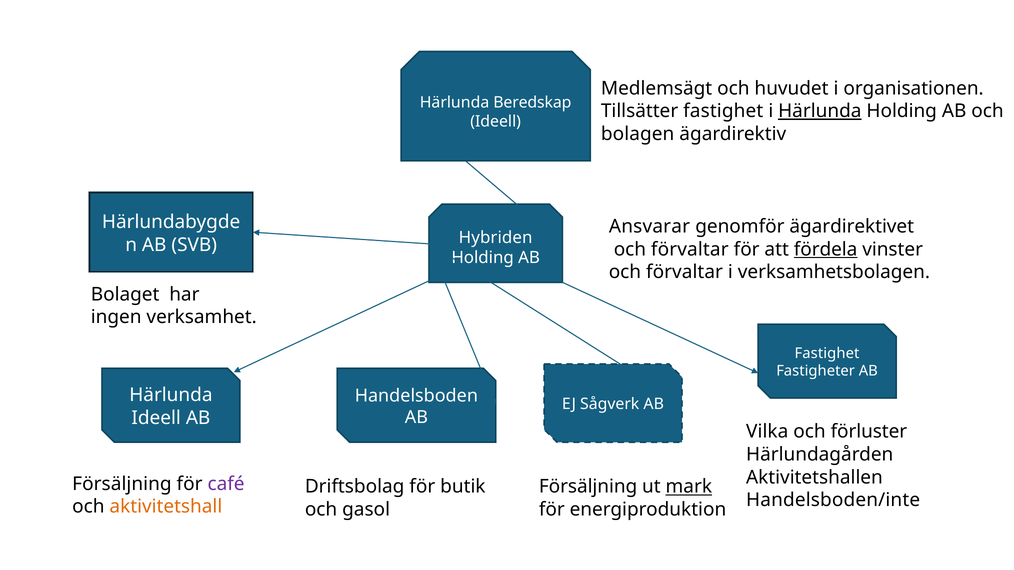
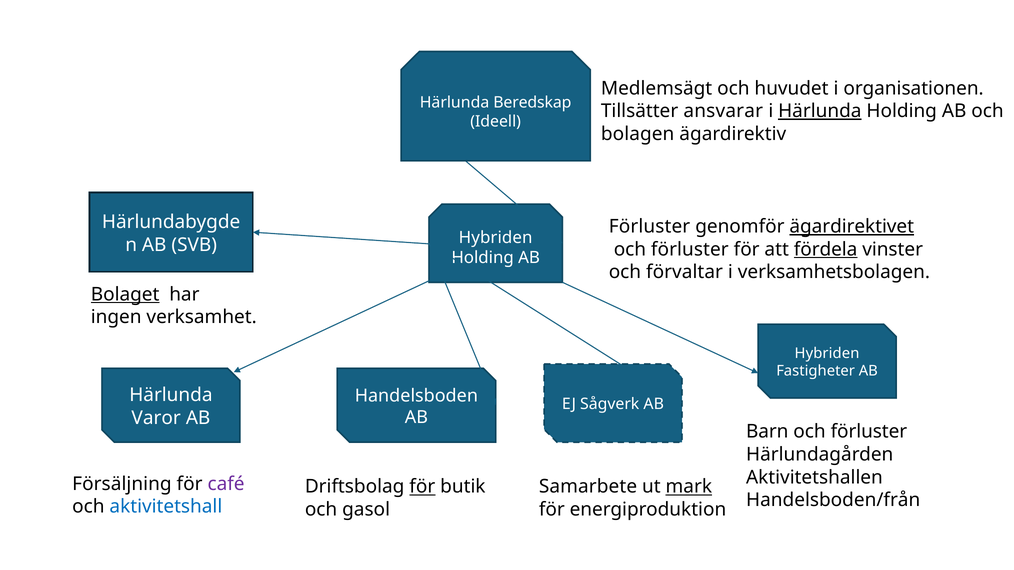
Tillsätter fastighet: fastighet -> ansvarar (723, 111)
Ansvarar: Ansvarar -> Förluster (650, 227)
ägardirektivet underline: none -> present (852, 227)
förvaltar: förvaltar -> förluster (690, 249)
Bolaget underline: none -> present (125, 294)
Fastighet: Fastighet -> Hybriden (827, 354)
Ideell: Ideell -> Varor (156, 418)
Vilka: Vilka -> Barn (767, 432)
för underline: none -> present (422, 487)
Försäljning: Försäljning -> Samarbete (588, 487)
Handelsboden/inte: Handelsboden/inte -> Handelsboden/från (833, 500)
aktivitetshall colour: orange -> blue (166, 507)
